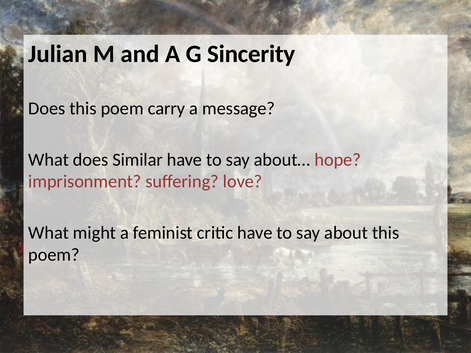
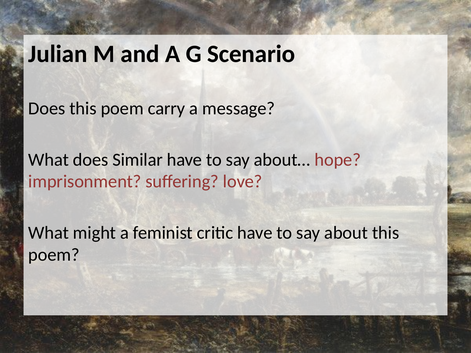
Sincerity: Sincerity -> Scenario (251, 54)
